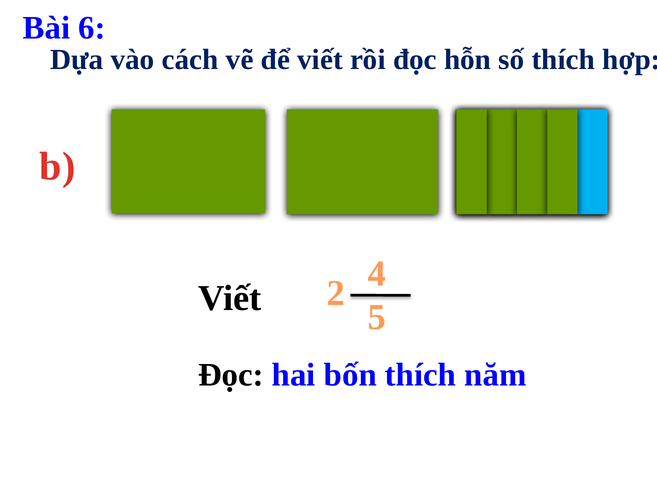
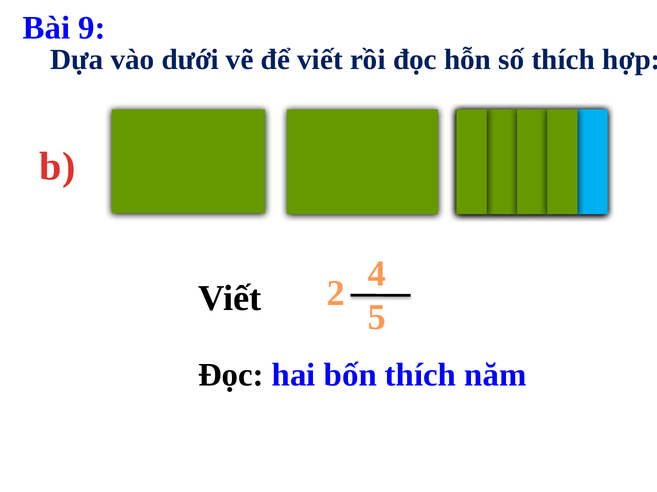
6: 6 -> 9 (92, 28)
cách: cách -> dưới (190, 59)
